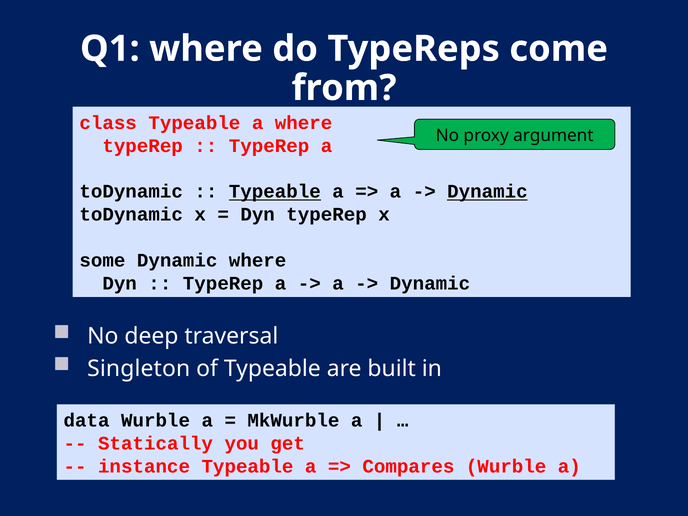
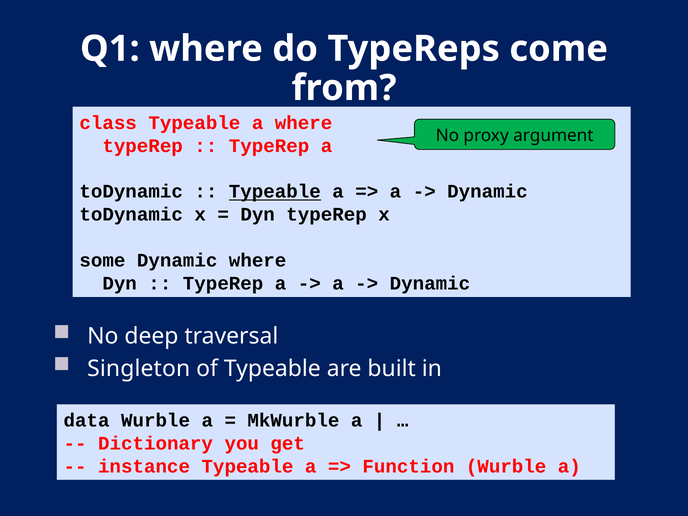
Dynamic underline: present -> none (487, 192)
Statically: Statically -> Dictionary (155, 443)
Compares: Compares -> Function (408, 466)
